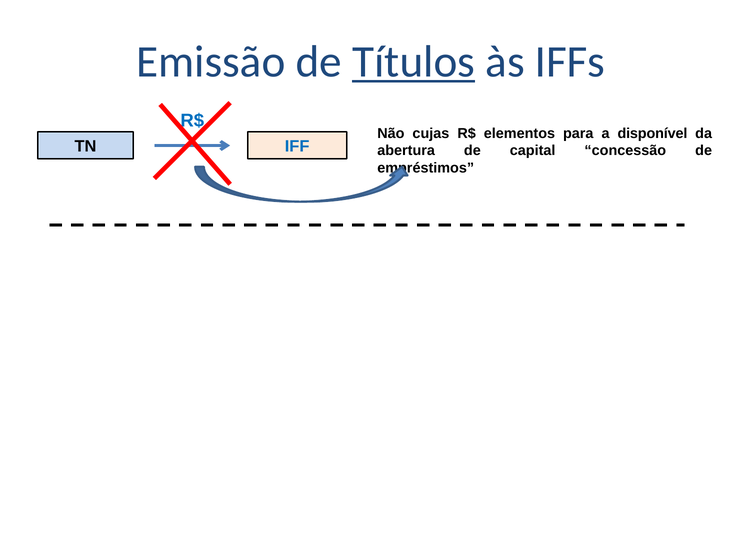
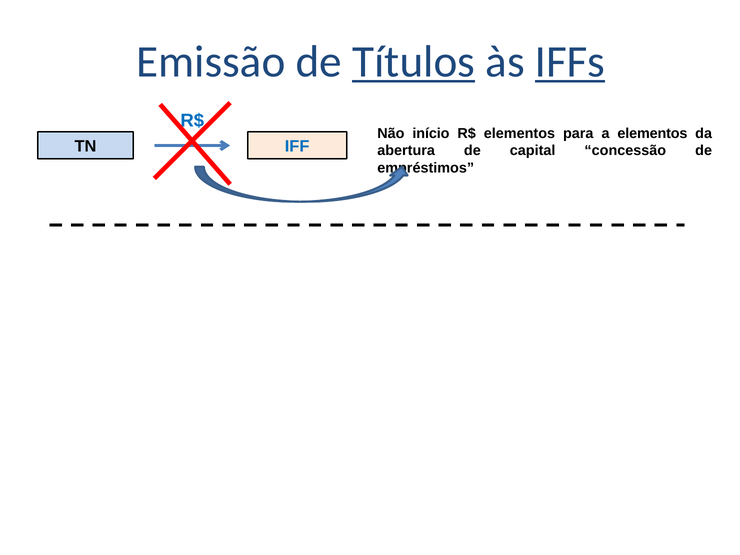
IFFs underline: none -> present (570, 62)
cujas: cujas -> início (431, 133)
a disponível: disponível -> elementos (652, 133)
